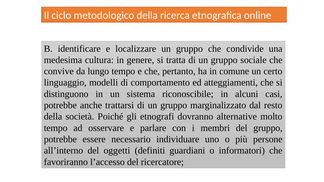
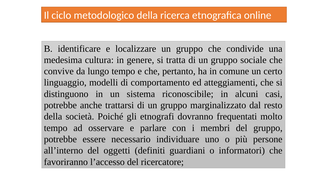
alternative: alternative -> frequentati (237, 117)
